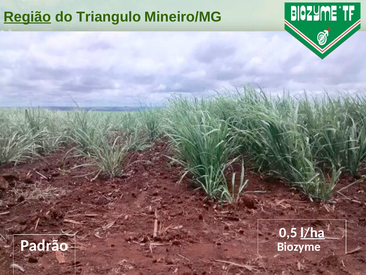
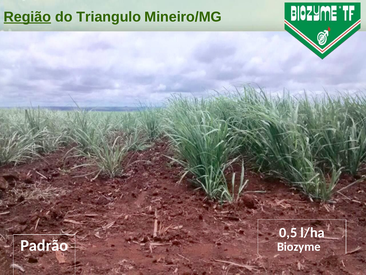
l/ha underline: present -> none (313, 232)
